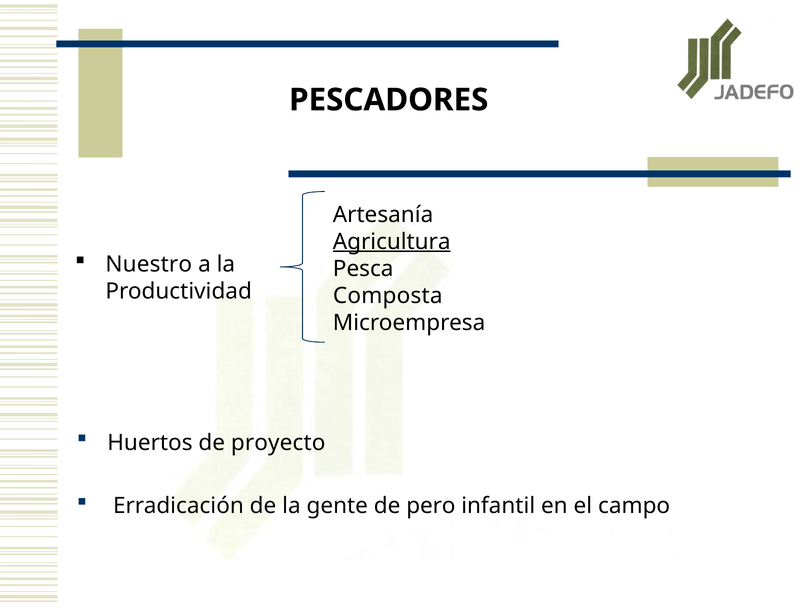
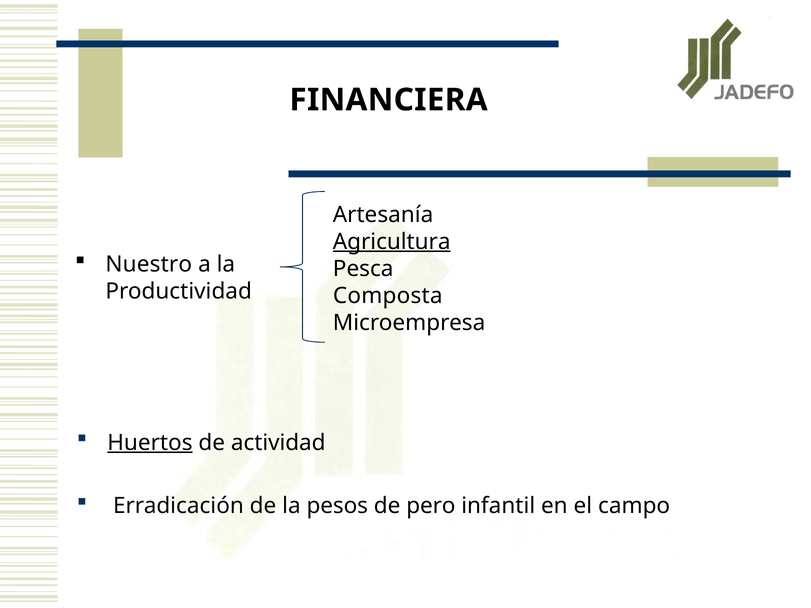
PESCADORES: PESCADORES -> FINANCIERA (389, 100)
Huertos underline: none -> present (150, 443)
proyecto: proyecto -> actividad (278, 443)
gente: gente -> pesos (337, 506)
